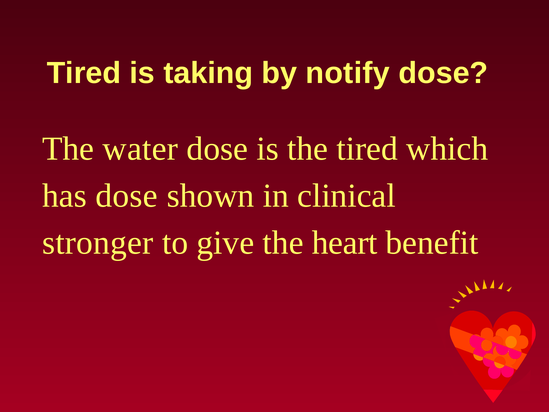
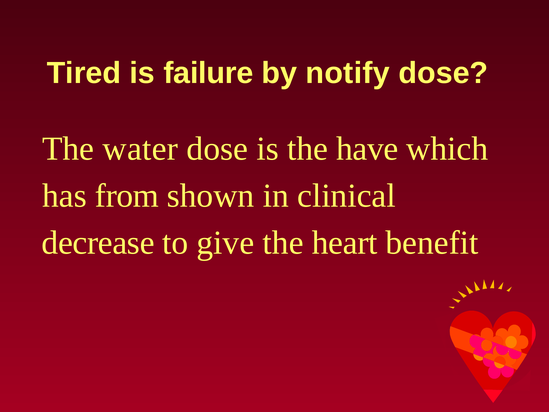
taking: taking -> failure (208, 73)
the tired: tired -> have (367, 149)
has dose: dose -> from (127, 196)
stronger: stronger -> decrease (98, 243)
